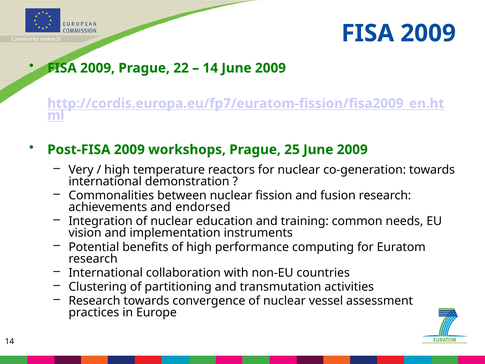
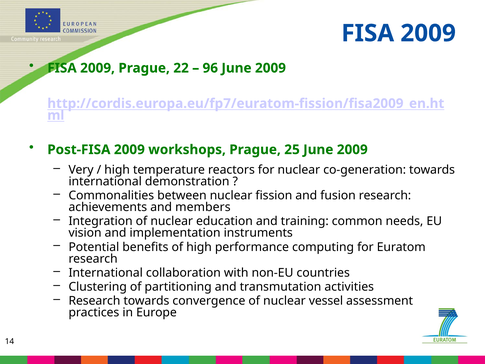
14: 14 -> 96 (210, 68)
endorsed: endorsed -> members (203, 207)
